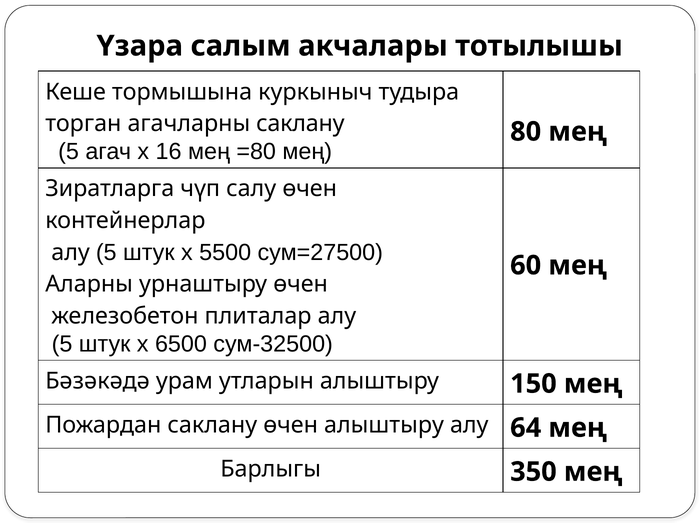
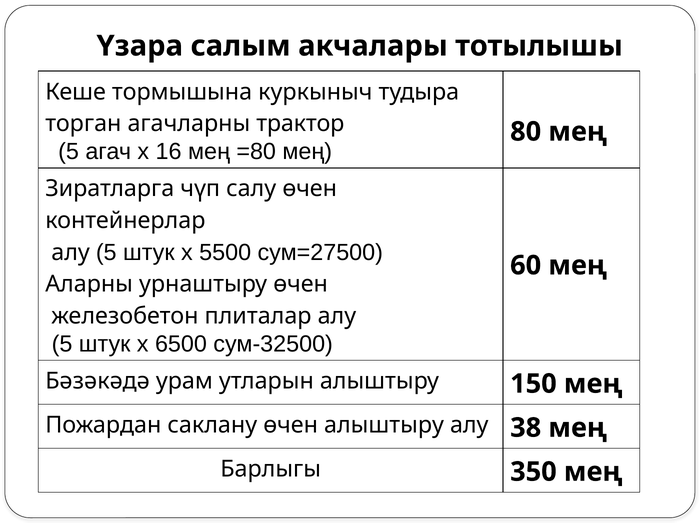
агачларны саклану: саклану -> трактор (300, 124)
64: 64 -> 38 (526, 428)
